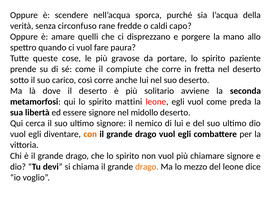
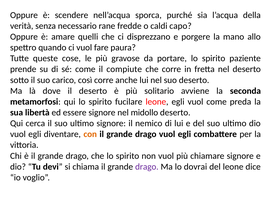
circonfuso: circonfuso -> necessario (77, 26)
mattini: mattini -> fucilare (129, 102)
drago colour: orange -> purple (147, 167)
mezzo: mezzo -> dovrai (195, 167)
